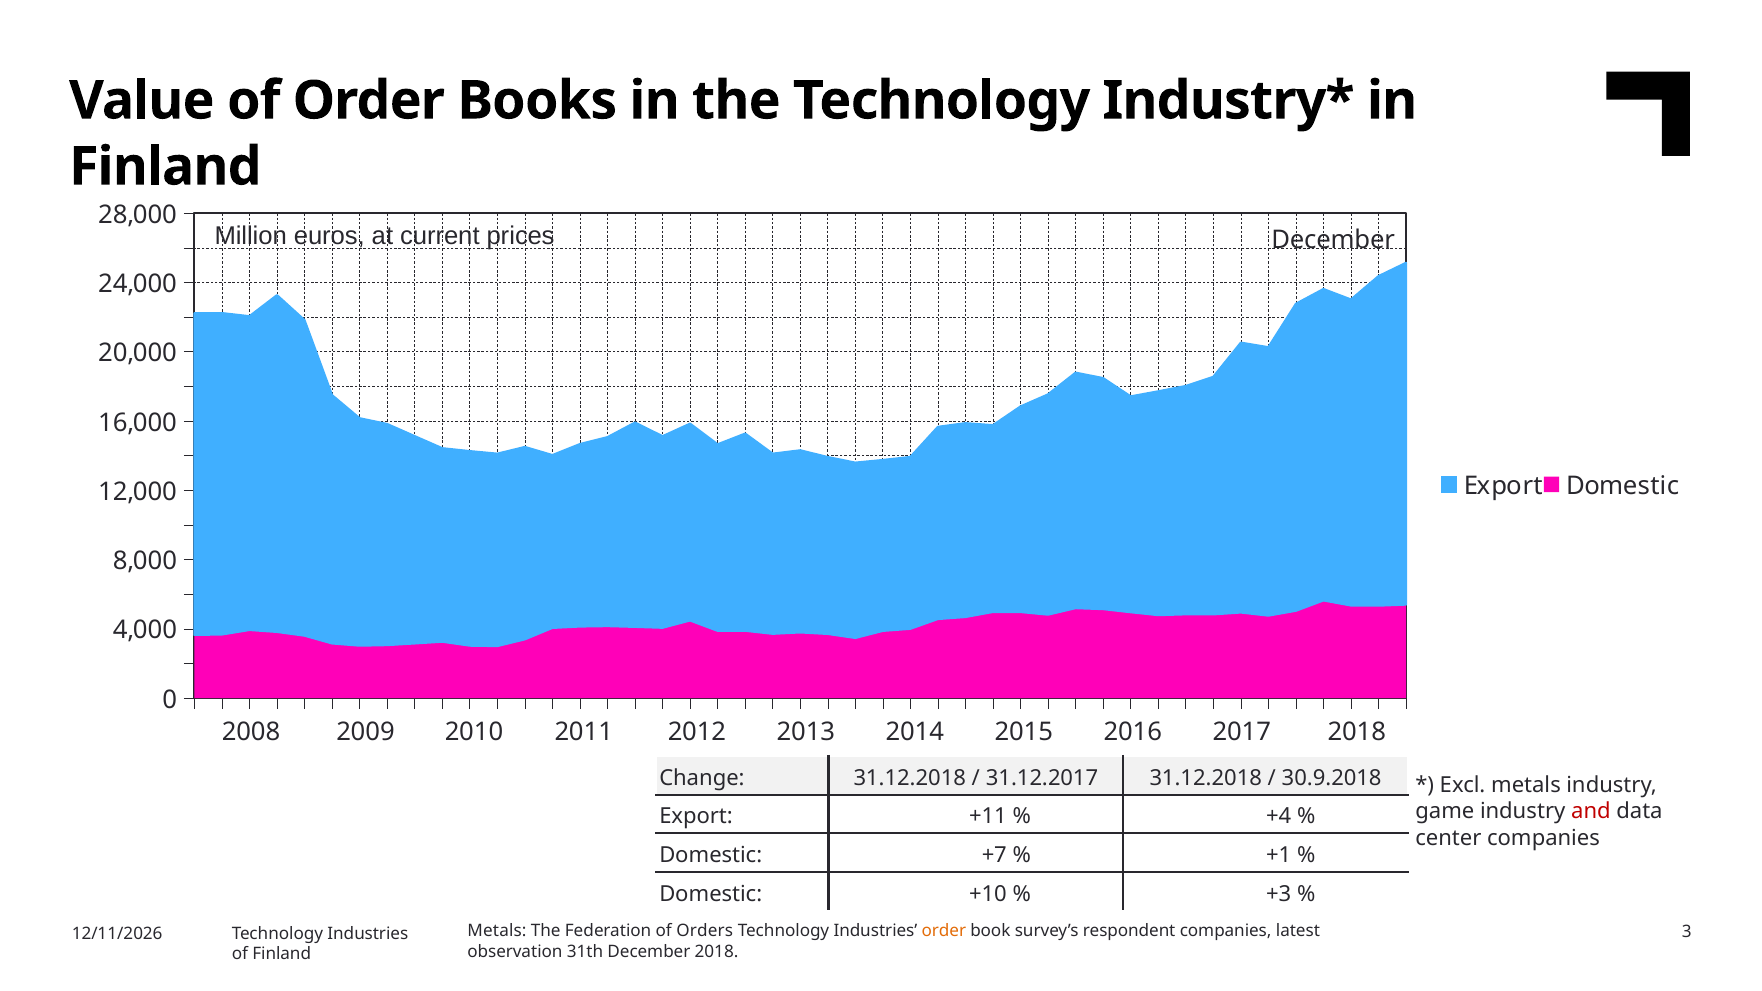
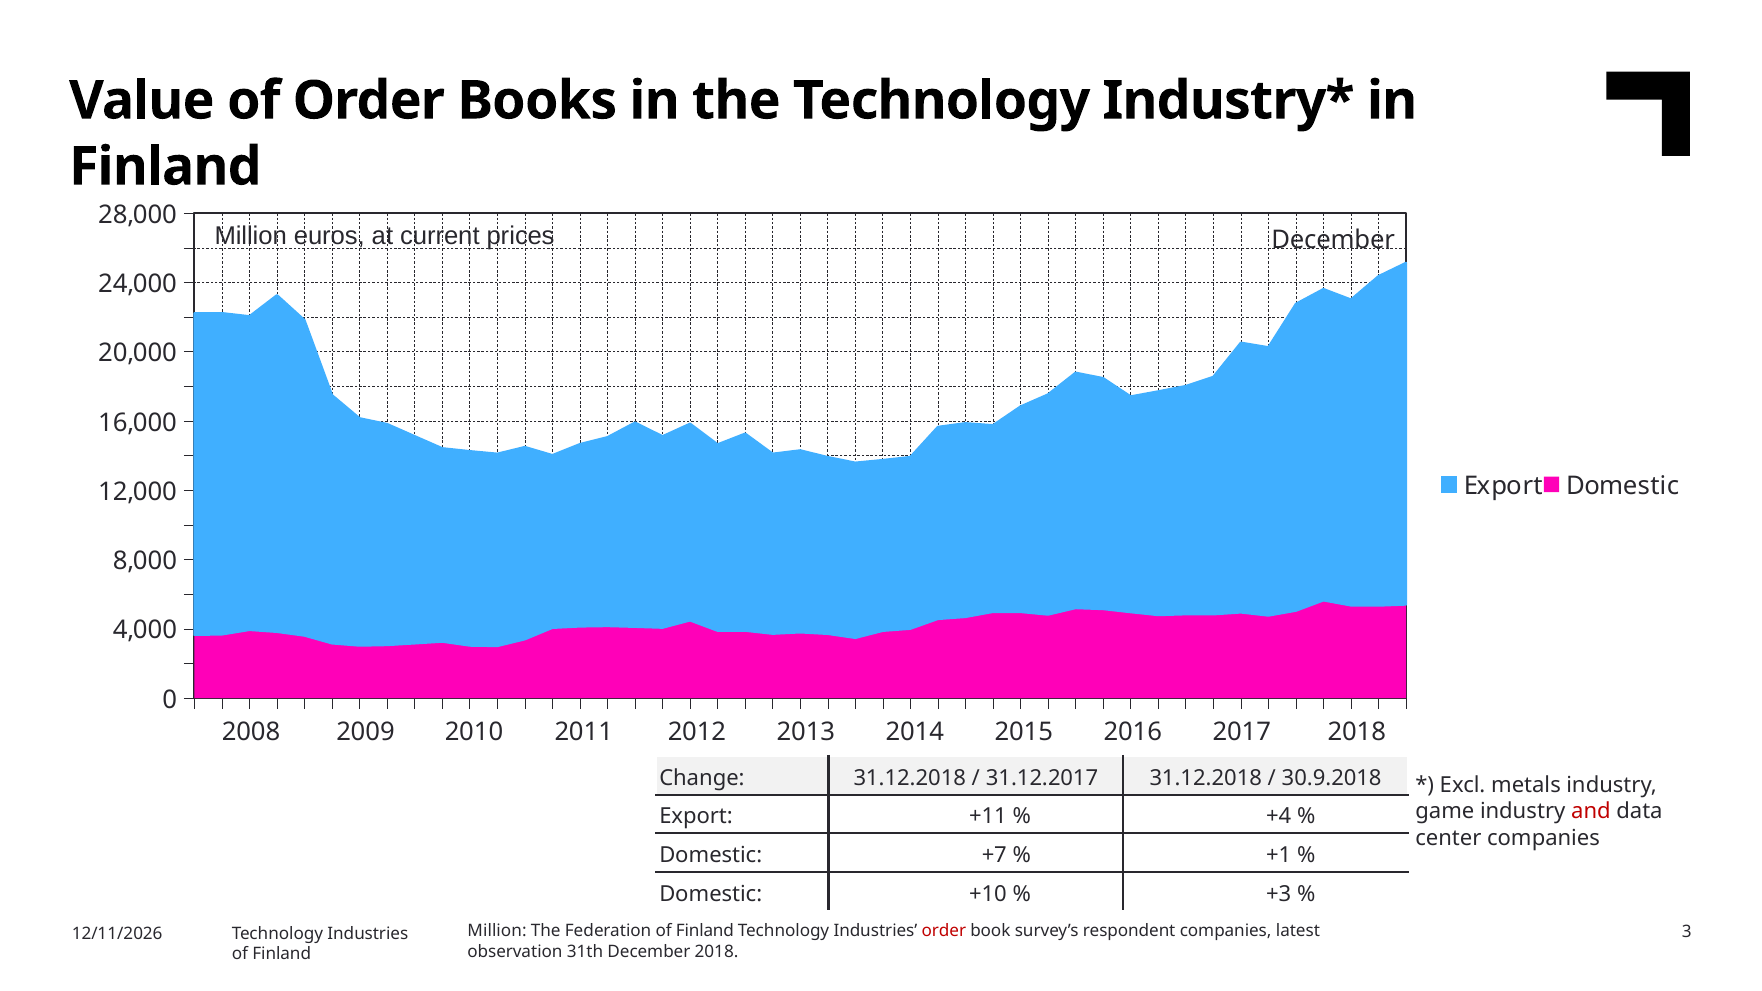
Metals: Metals -> Million (497, 931)
Federation of Orders: Orders -> Finland (705, 931)
order colour: orange -> red (944, 931)
